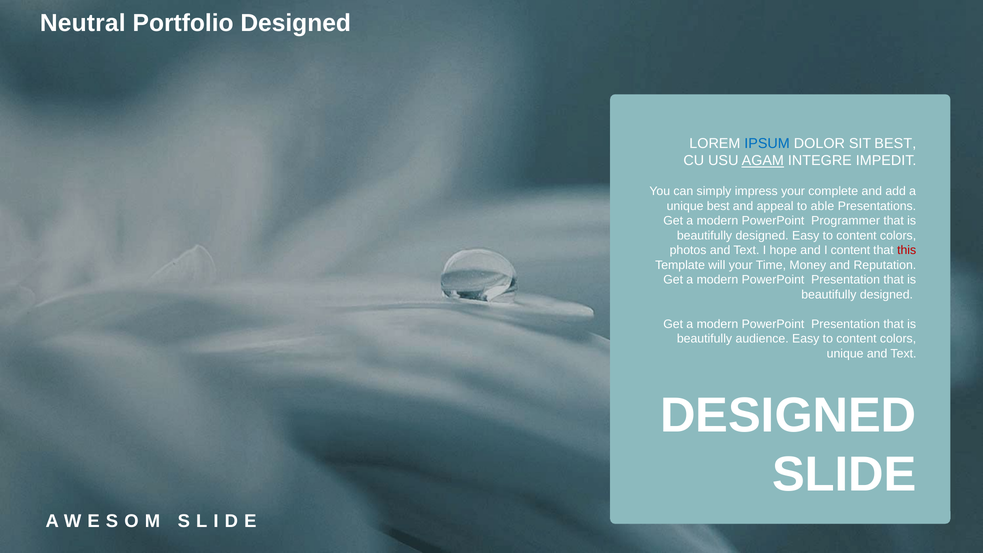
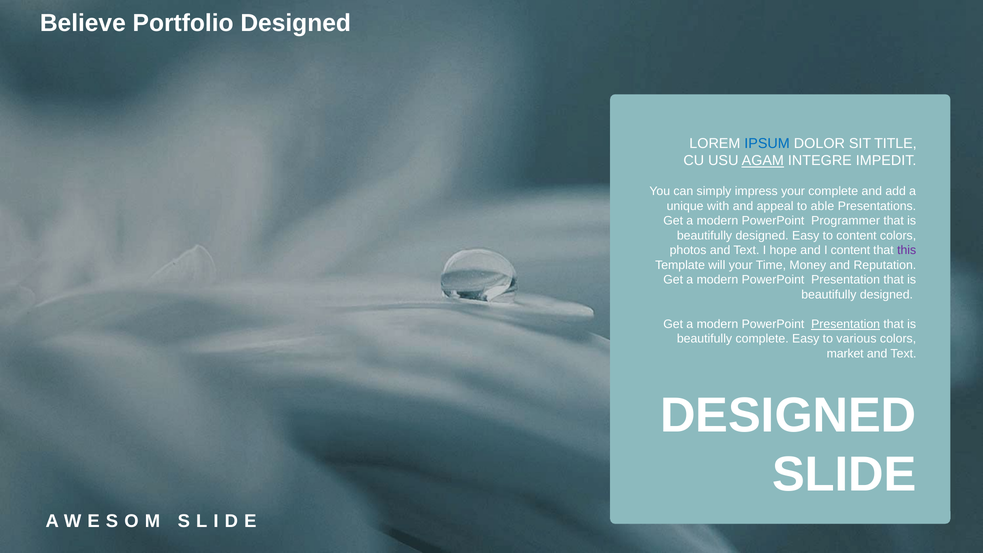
Neutral: Neutral -> Believe (83, 23)
SIT BEST: BEST -> TITLE (895, 144)
unique best: best -> with (718, 206)
this colour: red -> purple (907, 250)
Presentation underline: none -> present (846, 324)
beautifully audience: audience -> complete (762, 339)
content: content -> various (856, 339)
unique: unique -> market (845, 354)
